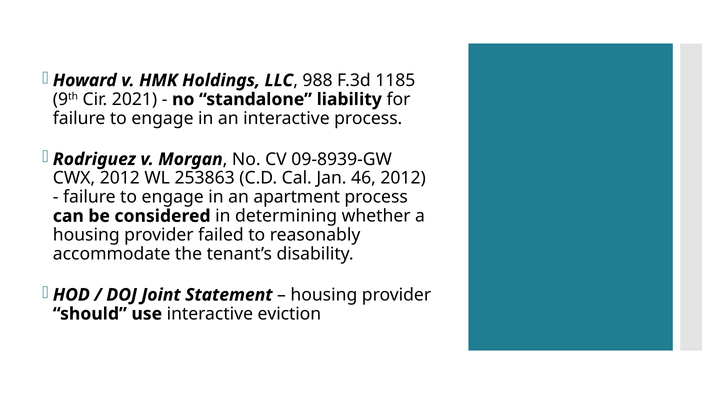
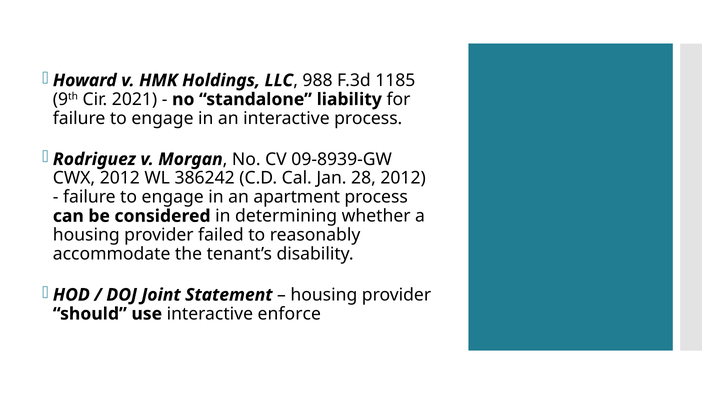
253863: 253863 -> 386242 (205, 178)
46: 46 -> 28 (364, 178)
eviction: eviction -> enforce (289, 314)
